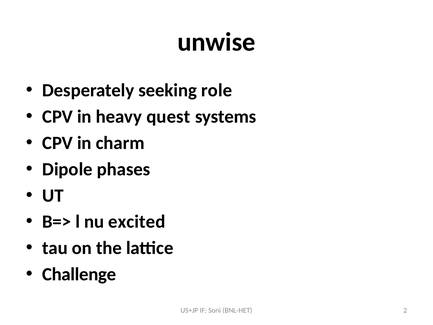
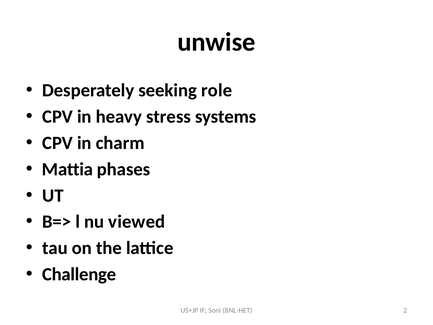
quest: quest -> stress (168, 117)
Dipole: Dipole -> Mattia (68, 169)
excited: excited -> viewed (137, 222)
